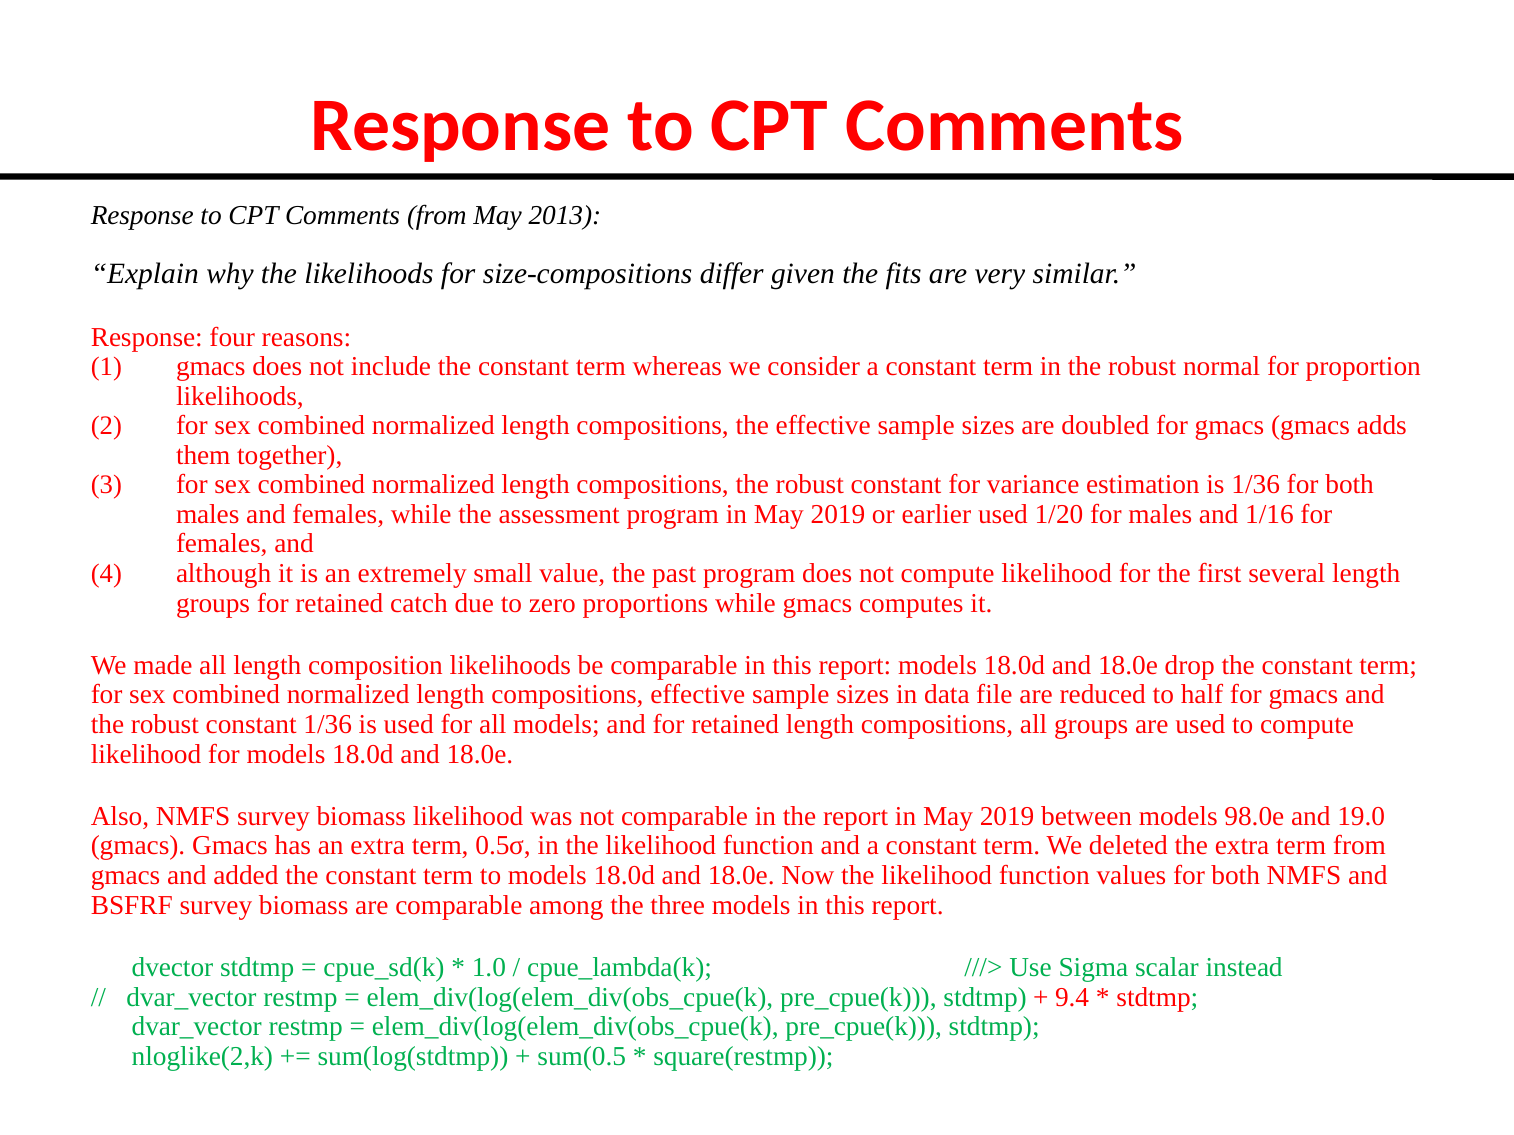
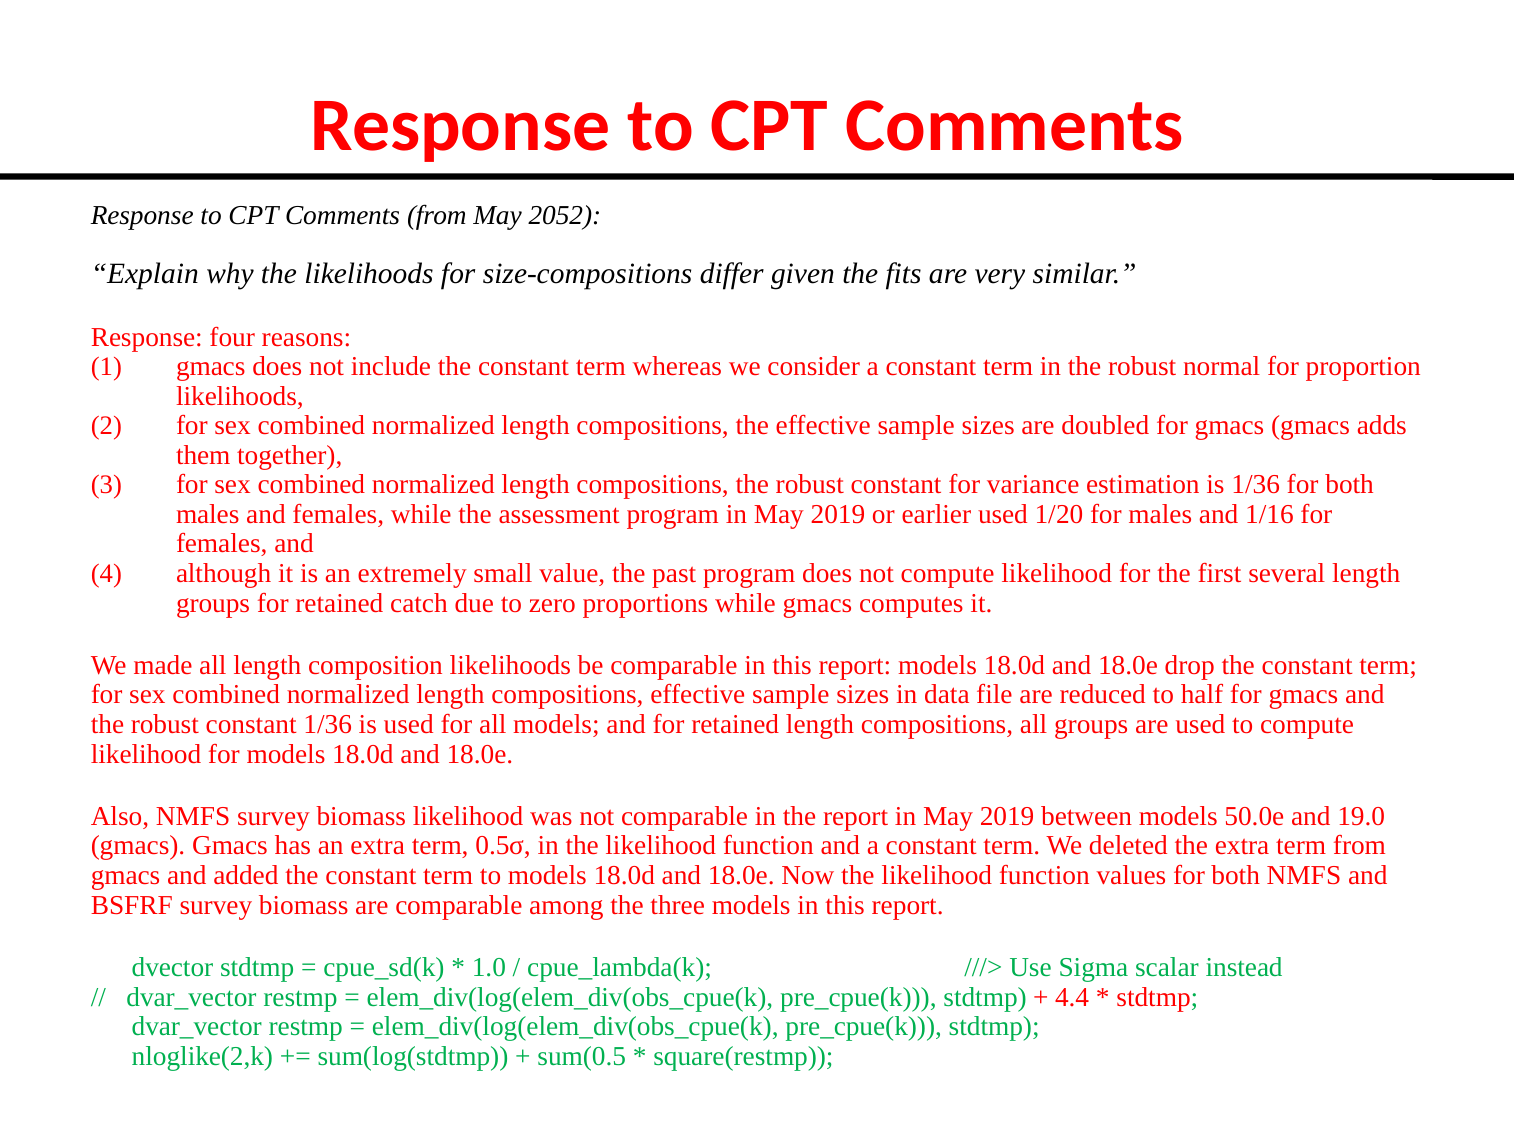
2013: 2013 -> 2052 (565, 215)
98.0e: 98.0e -> 50.0e (1254, 817)
9.4: 9.4 -> 4.4 (1072, 997)
